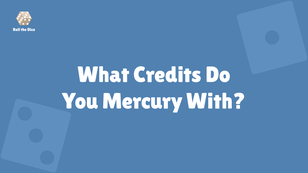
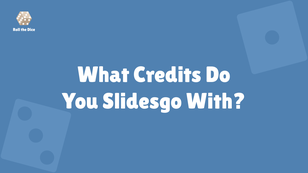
Mercury: Mercury -> Slidesgo (142, 102)
